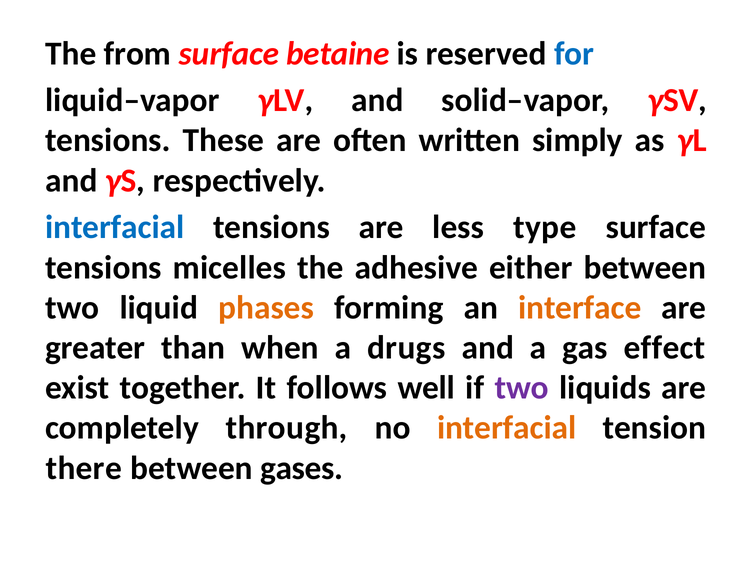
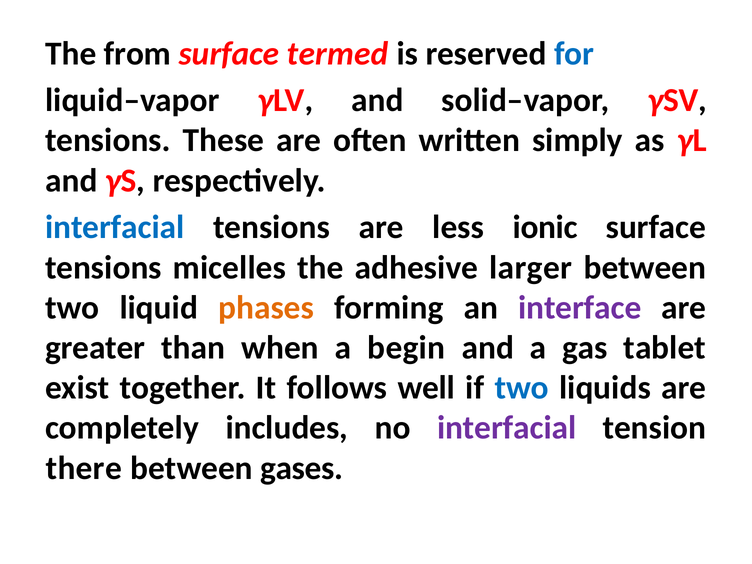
betaine: betaine -> termed (338, 54)
type: type -> ionic (545, 227)
either: either -> larger (531, 267)
interface colour: orange -> purple (580, 308)
drugs: drugs -> begin (406, 348)
effect: effect -> tablet (665, 348)
two colour: purple -> blue (522, 388)
through: through -> includes (287, 428)
interfacial colour: orange -> purple (507, 428)
